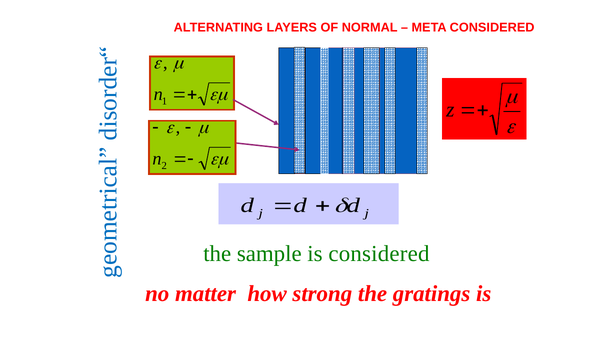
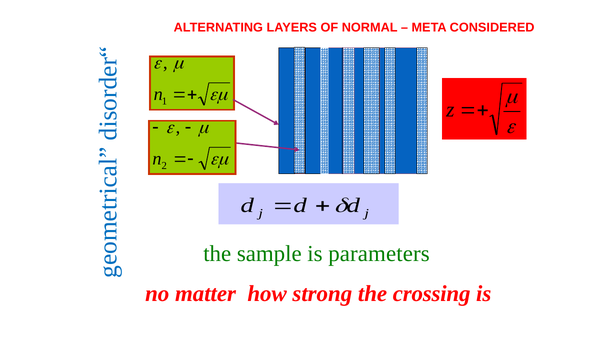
is considered: considered -> parameters (379, 254)
gratings: gratings -> crossing (432, 294)
